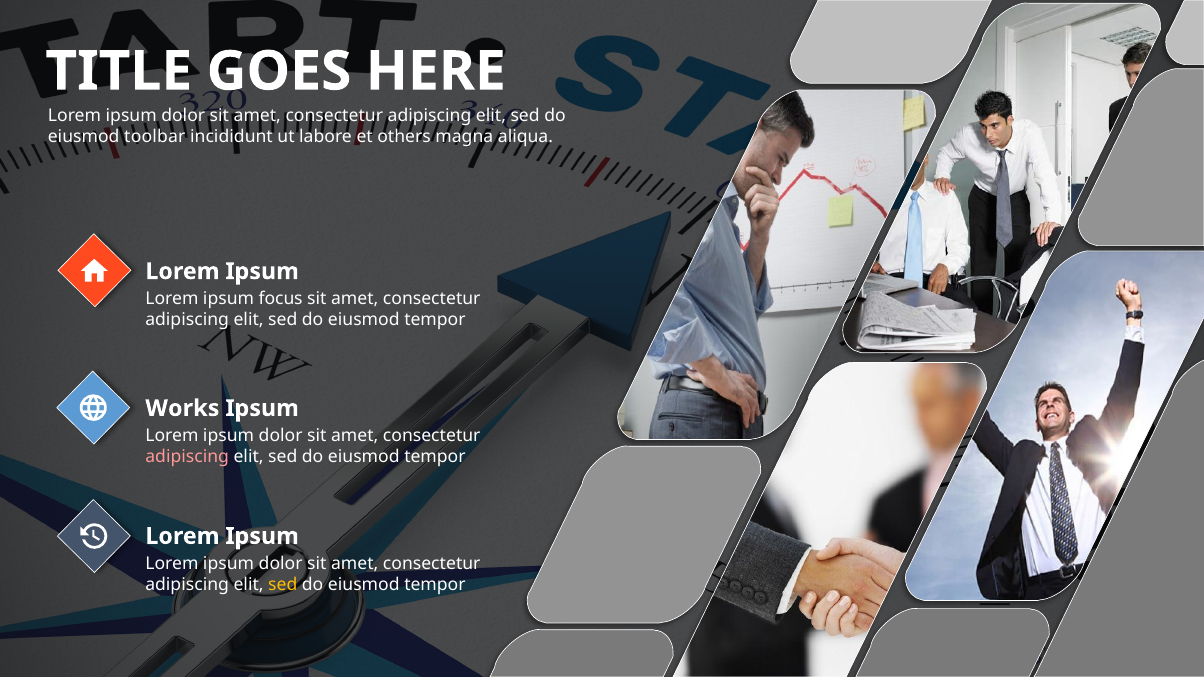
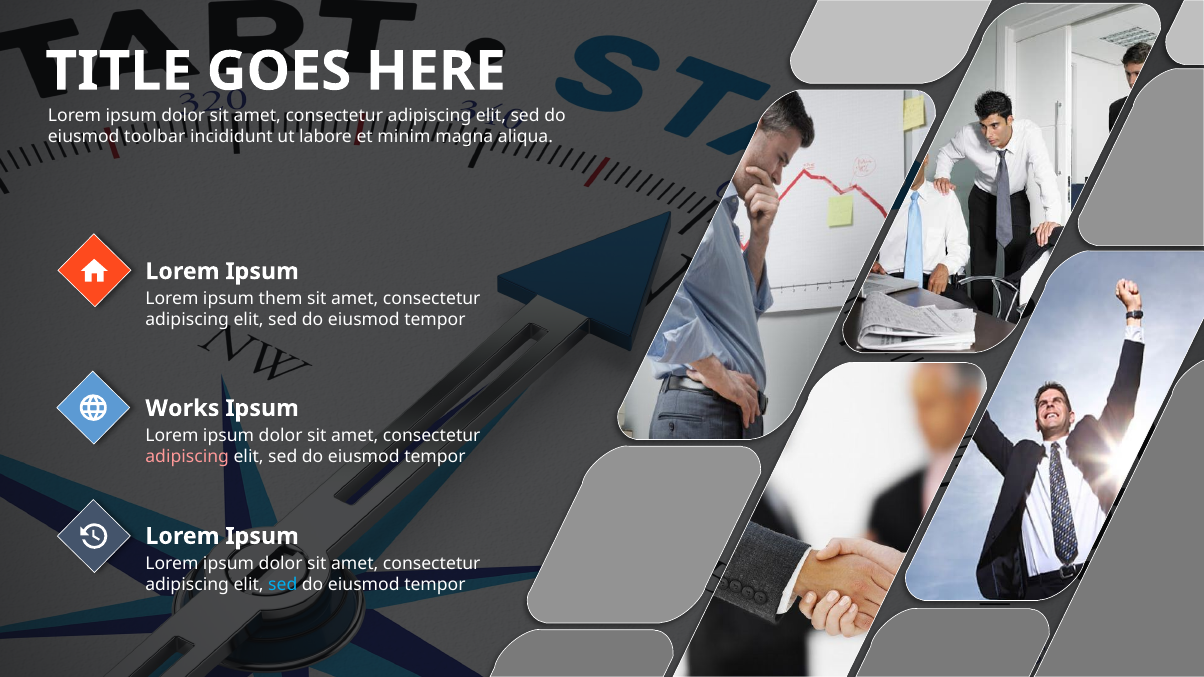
others: others -> minim (404, 137)
focus: focus -> them (281, 299)
sed colour: yellow -> light blue (283, 585)
